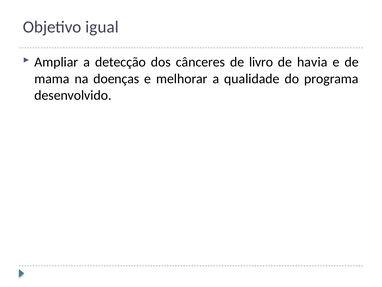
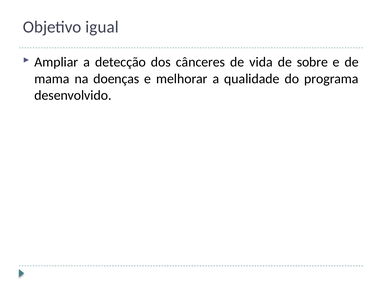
livro: livro -> vida (261, 62)
havia: havia -> sobre (312, 62)
